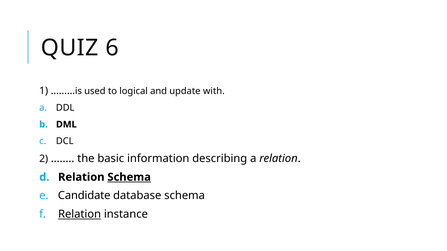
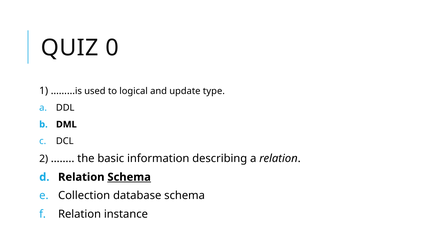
6: 6 -> 0 (112, 48)
with: with -> type (214, 91)
Candidate: Candidate -> Collection (84, 196)
Relation underline: present -> none (80, 215)
